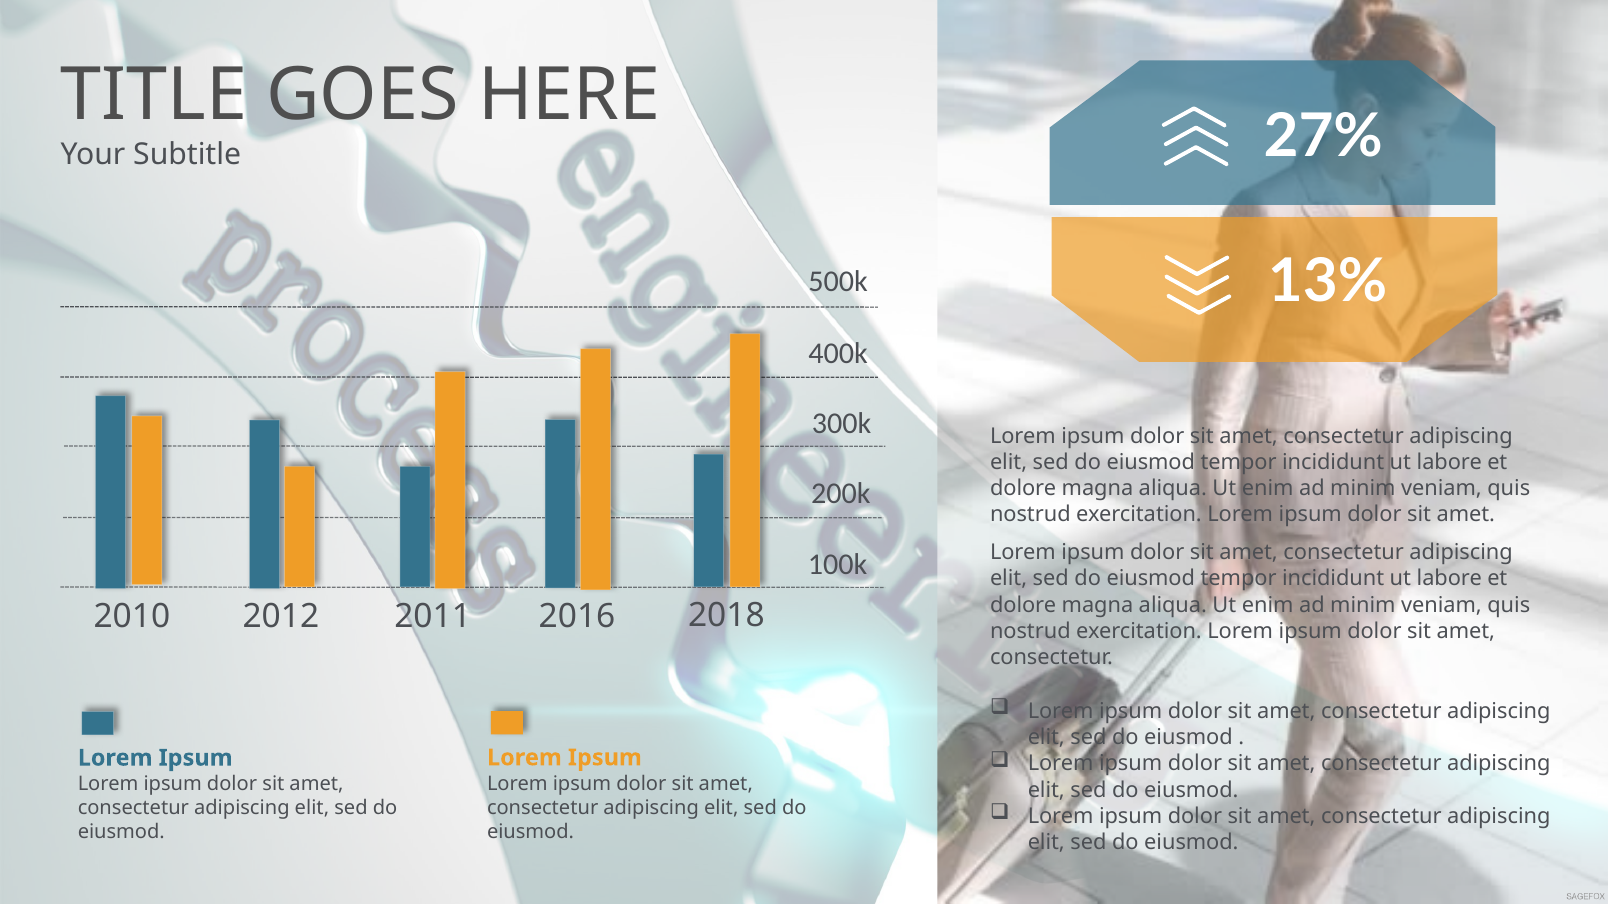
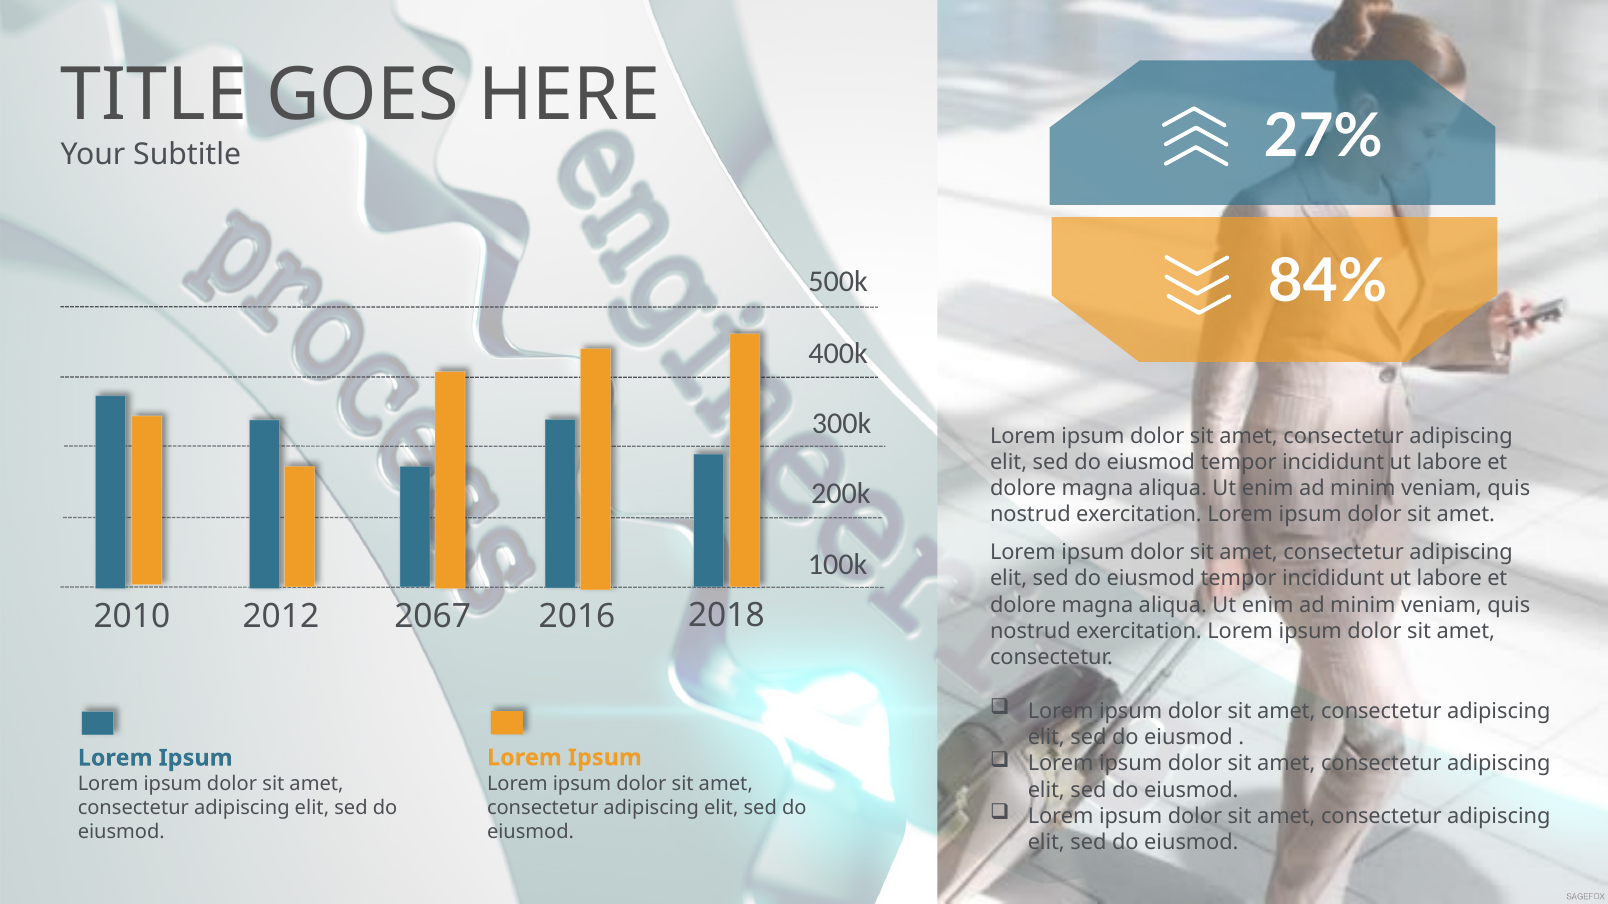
13%: 13% -> 84% (1327, 282)
2011: 2011 -> 2067 (433, 616)
